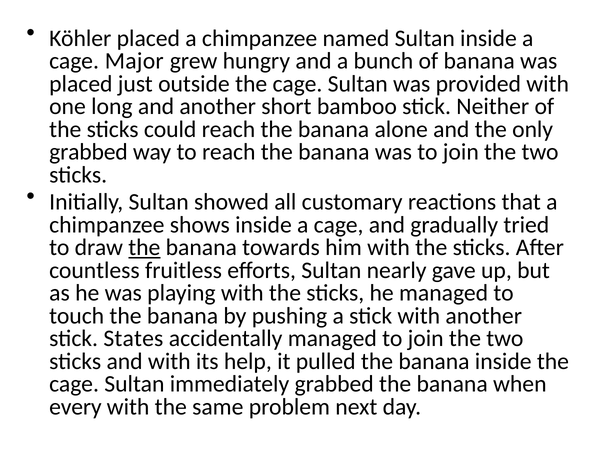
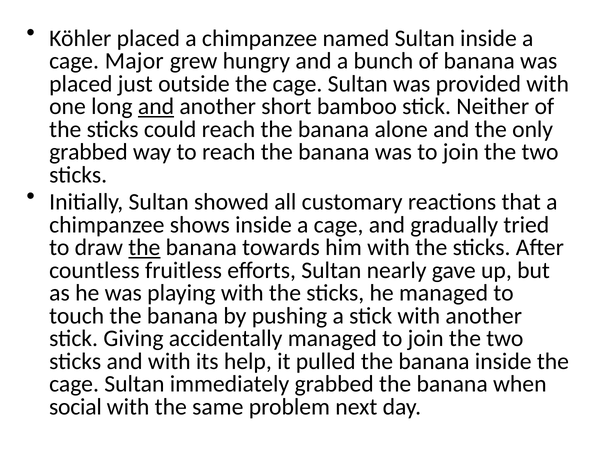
and underline: none -> present (156, 107)
States: States -> Giving (133, 338)
every: every -> social (75, 407)
